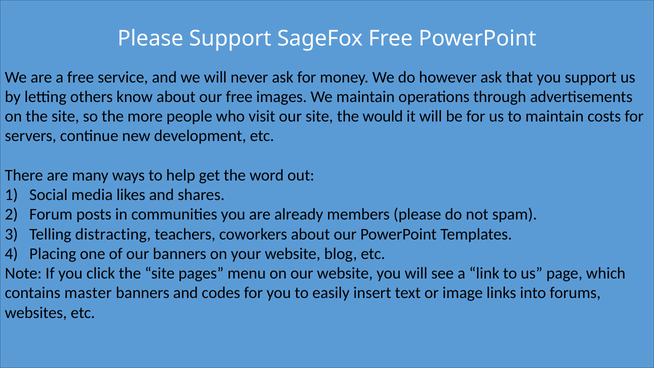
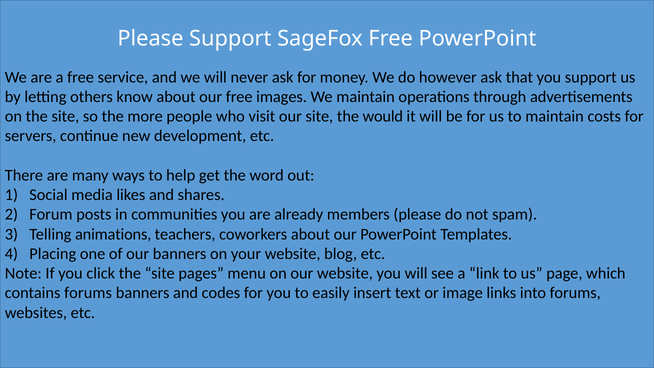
distracting: distracting -> animations (113, 234)
contains master: master -> forums (88, 293)
